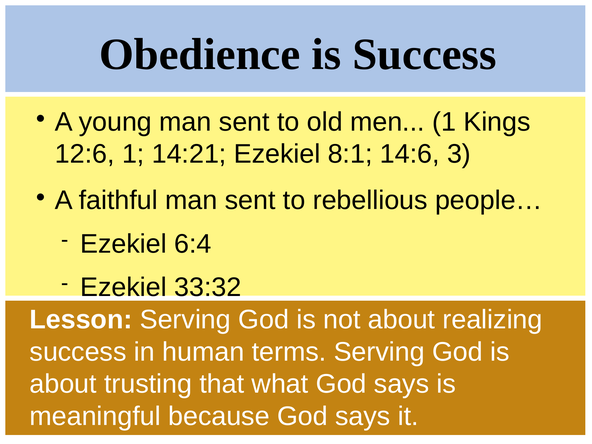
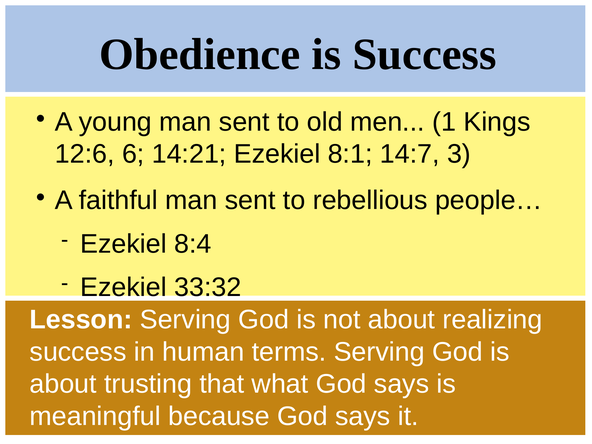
12:6 1: 1 -> 6 (133, 154)
14:6: 14:6 -> 14:7 (410, 154)
6:4: 6:4 -> 8:4 (193, 244)
